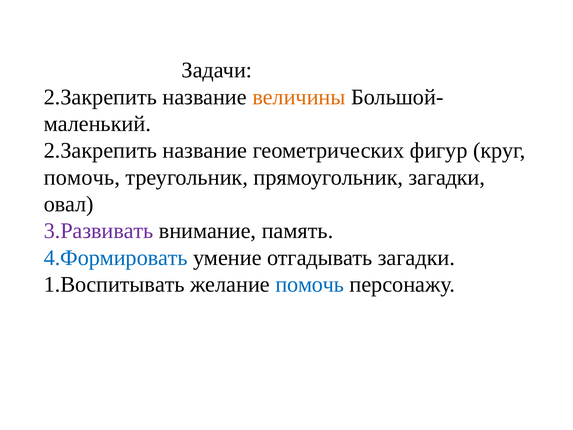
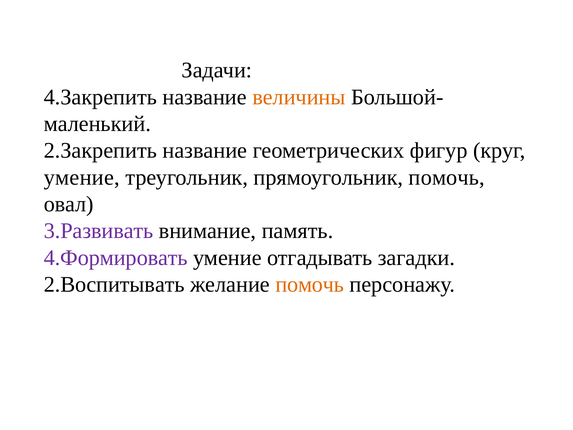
2.Закрепить: 2.Закрепить -> 4.Закрепить (100, 97)
помочь: помочь -> умение (82, 177)
прямоугольник загадки: загадки -> помочь (447, 177)
4.Формировать colour: blue -> purple (116, 258)
1.Воспитывать: 1.Воспитывать -> 2.Воспитывать (114, 284)
помочь colour: blue -> orange (310, 284)
